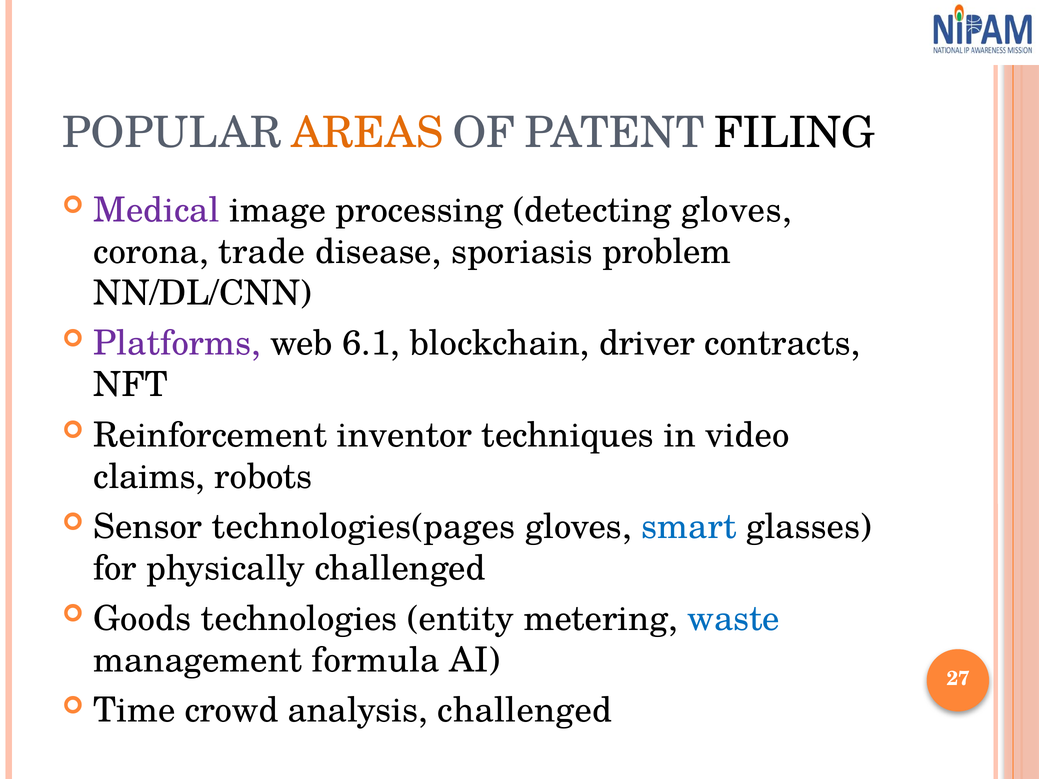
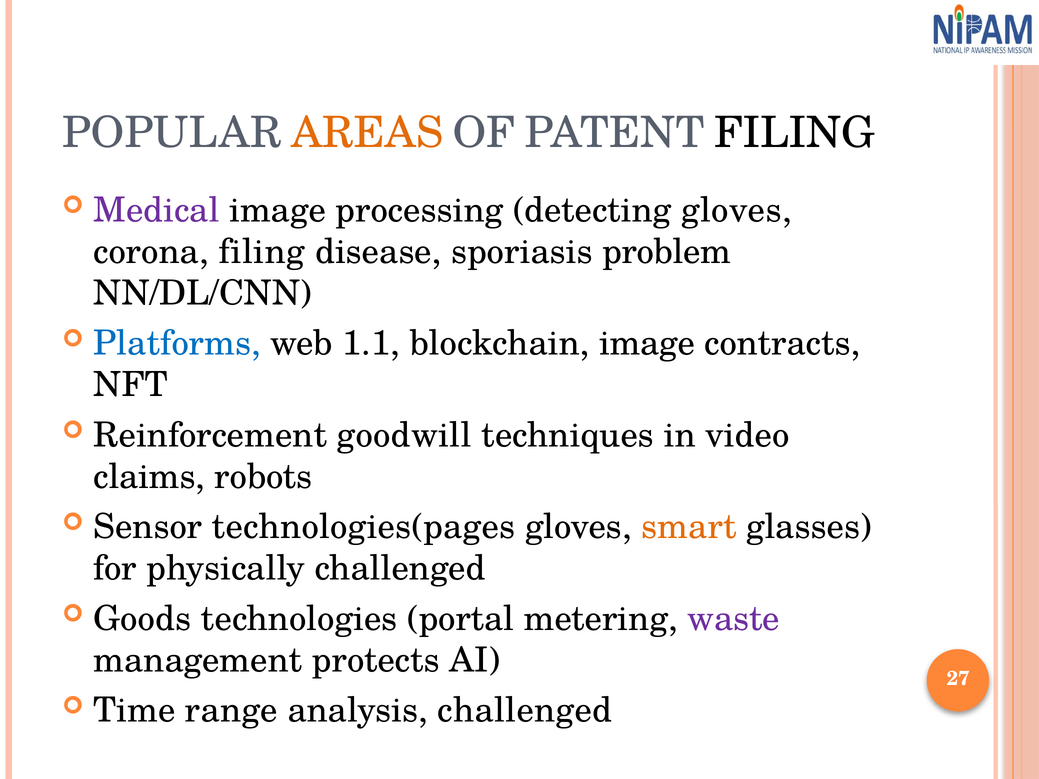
corona trade: trade -> filing (262, 252)
Platforms colour: purple -> blue (177, 344)
6.1: 6.1 -> 1.1 (371, 344)
blockchain driver: driver -> image (647, 344)
inventor: inventor -> goodwill (404, 435)
smart colour: blue -> orange (689, 527)
entity: entity -> portal (461, 619)
waste colour: blue -> purple (734, 619)
formula: formula -> protects (376, 660)
crowd: crowd -> range (231, 711)
